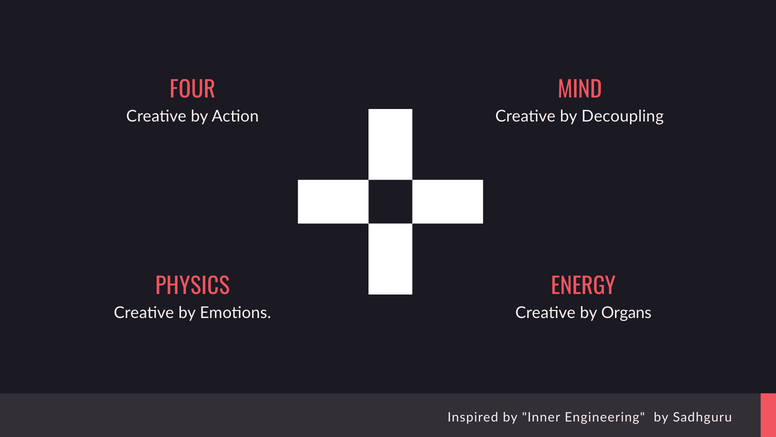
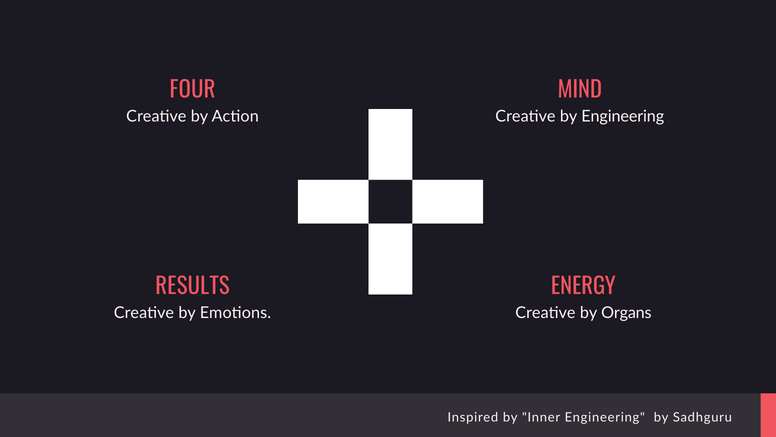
by Decoupling: Decoupling -> Engineering (623, 116)
PHYSICS: PHYSICS -> RESULTS (193, 286)
